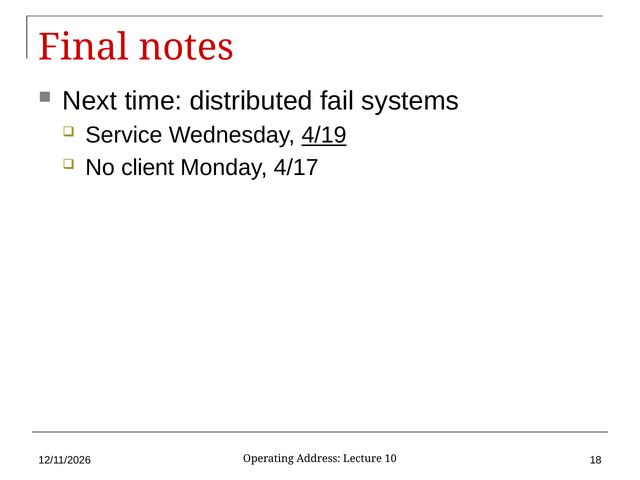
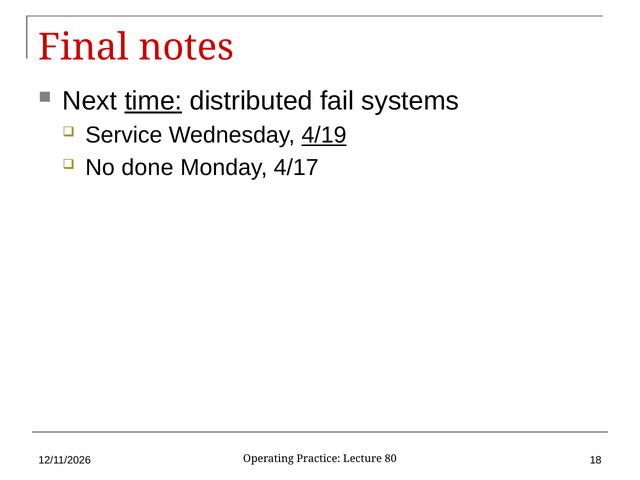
time underline: none -> present (153, 101)
client: client -> done (147, 168)
Address: Address -> Practice (318, 459)
10: 10 -> 80 (391, 459)
